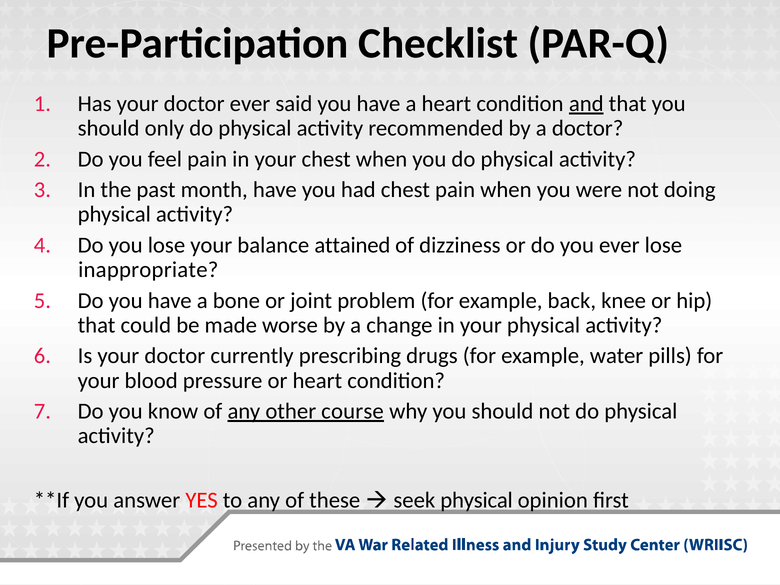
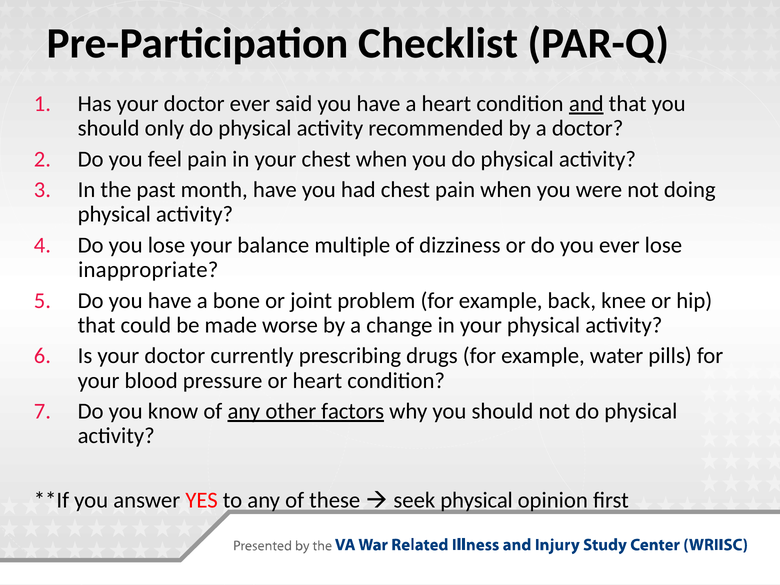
attained: attained -> multiple (352, 245)
course: course -> factors (353, 411)
